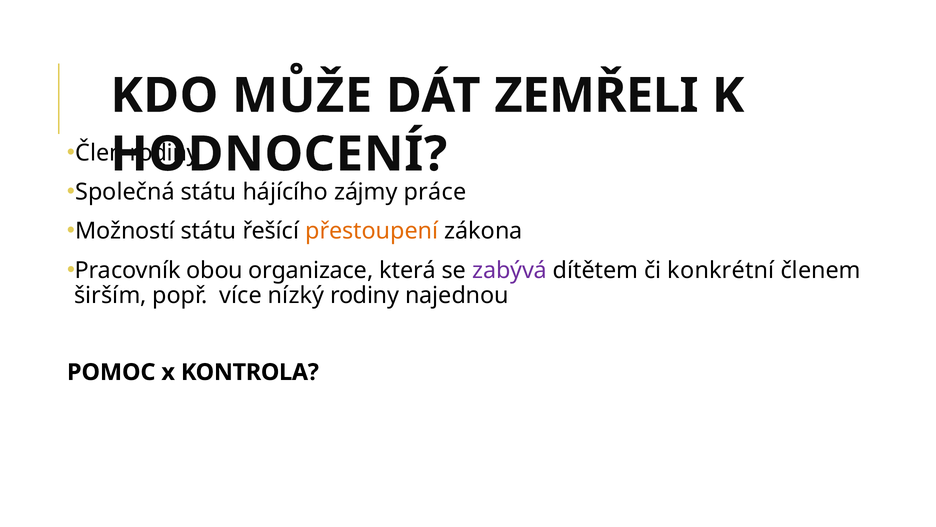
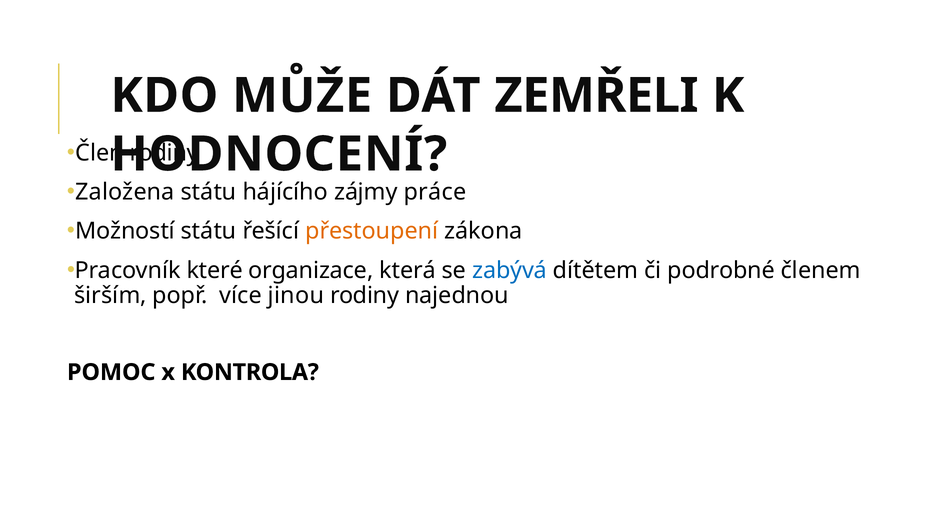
Společná: Společná -> Založena (125, 192)
obou: obou -> které (215, 270)
zabývá colour: purple -> blue (510, 270)
konkrétní: konkrétní -> podrobné (721, 270)
nízký: nízký -> jinou (296, 295)
